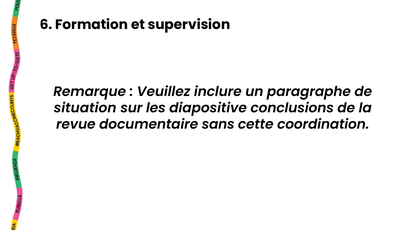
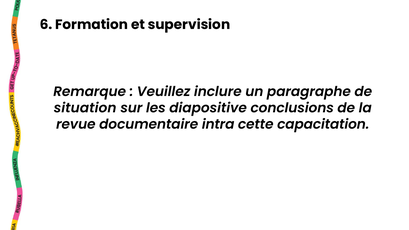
sans: sans -> intra (218, 124)
coordination: coordination -> capacitation (323, 124)
